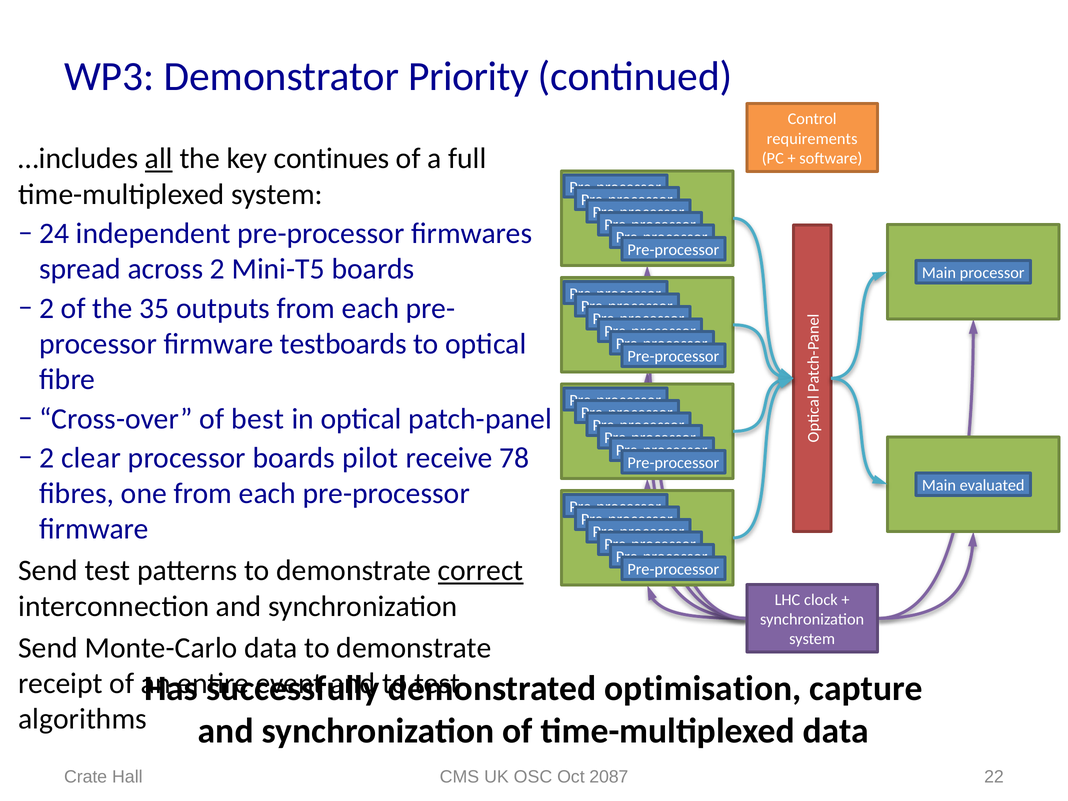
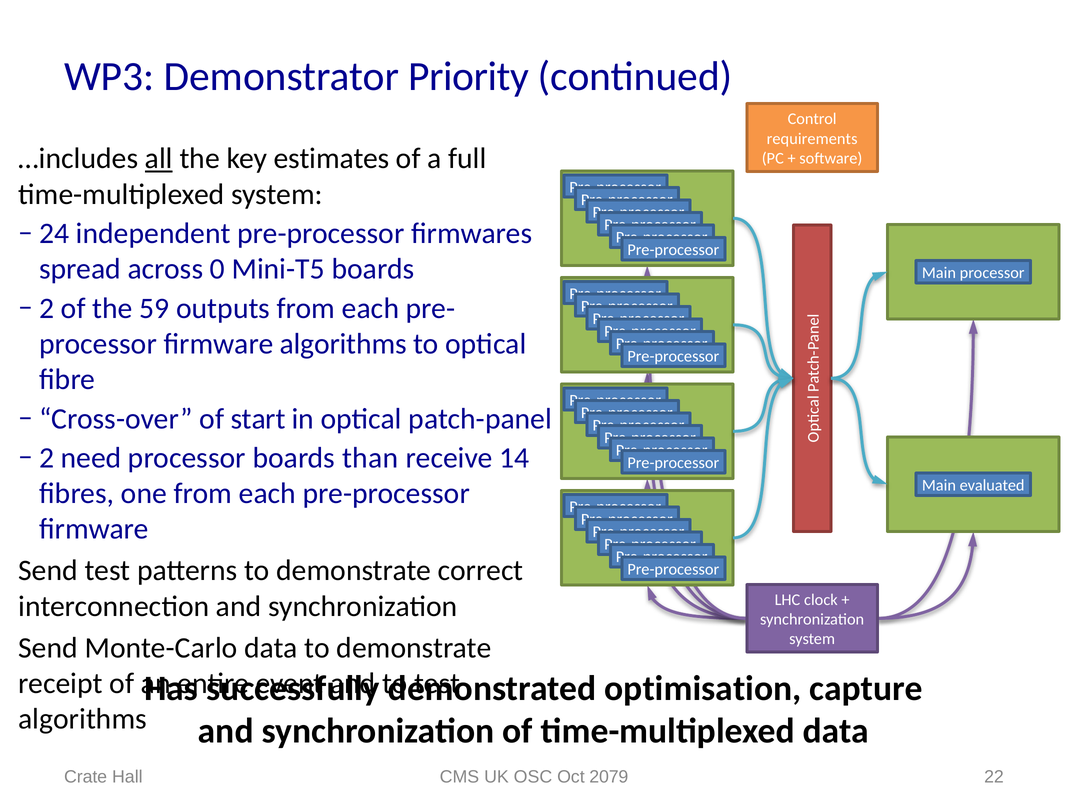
continues: continues -> estimates (332, 159)
2: 2 -> 0 (217, 269)
35: 35 -> 59 (154, 308)
firmware testboards: testboards -> algorithms (343, 344)
best: best -> start (258, 419)
clear: clear -> need (91, 458)
pilot: pilot -> than (370, 458)
78: 78 -> 14 (514, 458)
correct underline: present -> none (481, 571)
2087: 2087 -> 2079 (609, 777)
